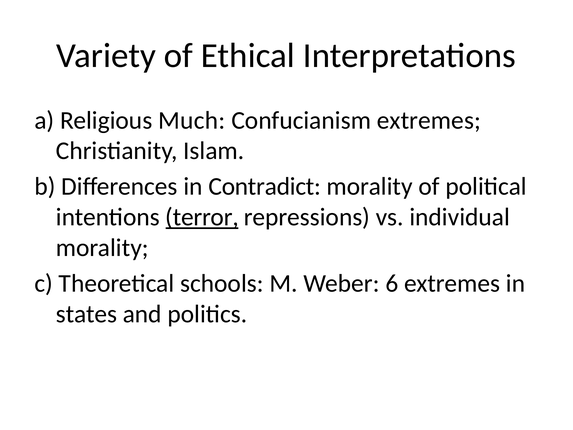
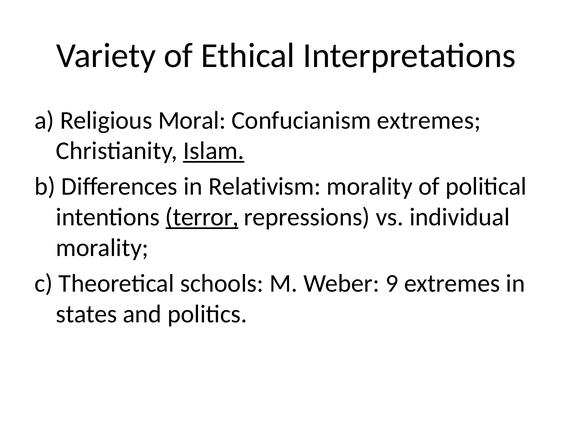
Much: Much -> Moral (192, 120)
Islam underline: none -> present (214, 151)
Contradict: Contradict -> Relativism (265, 186)
6: 6 -> 9 (392, 283)
